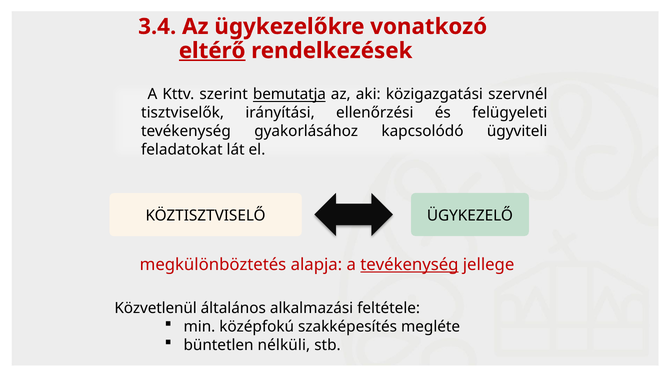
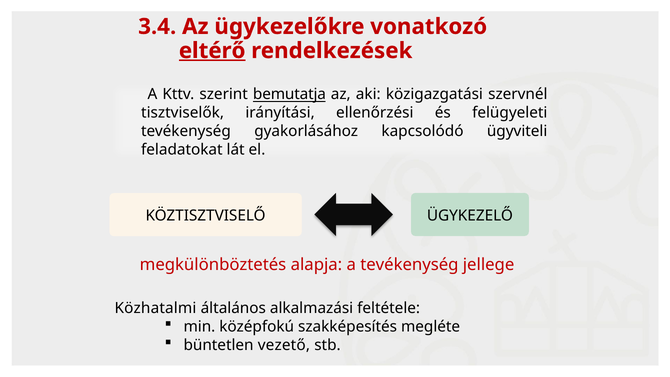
tevékenység underline: present -> none (409, 265)
Közvetlenül: Közvetlenül -> Közhatalmi (155, 308)
nélküli: nélküli -> vezető (284, 345)
